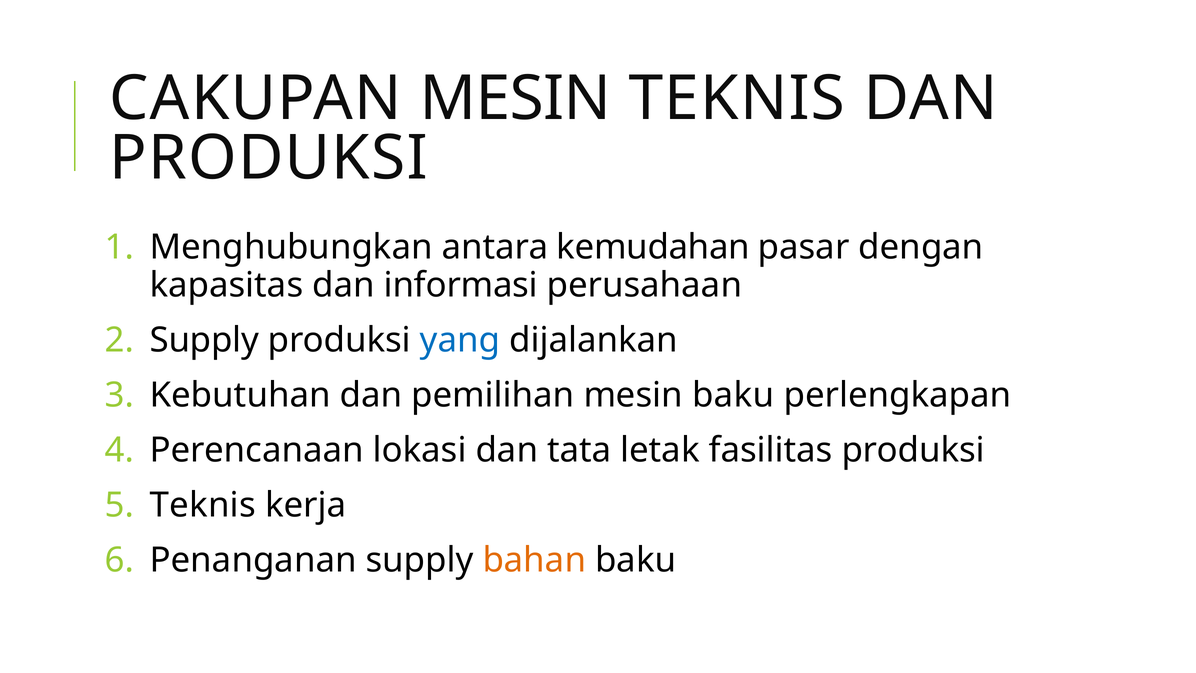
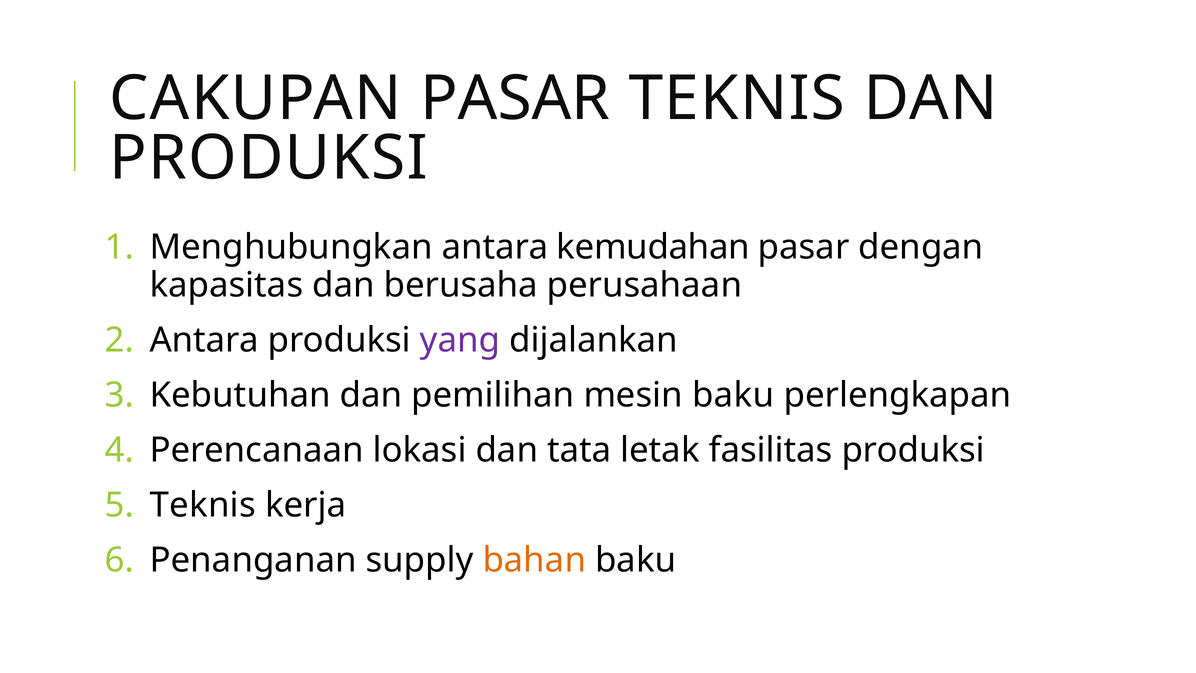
CAKUPAN MESIN: MESIN -> PASAR (515, 98)
informasi: informasi -> berusaha (461, 285)
Supply: Supply -> Antara (204, 340)
yang colour: blue -> purple (460, 340)
